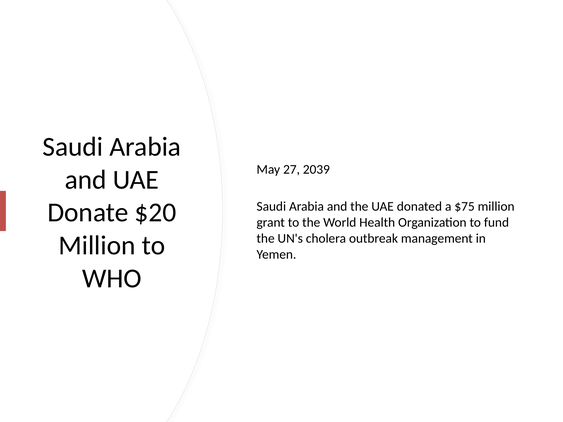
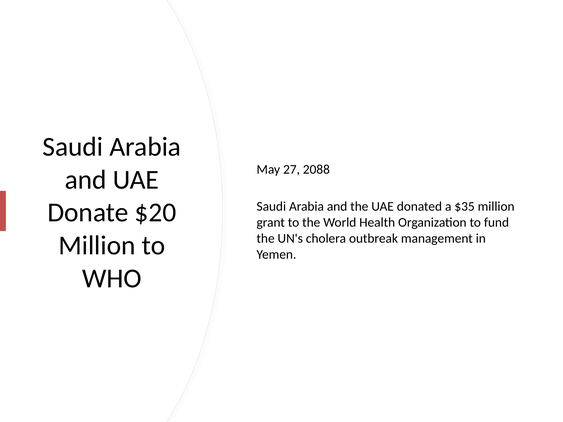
2039: 2039 -> 2088 (316, 169)
$75: $75 -> $35 (465, 207)
